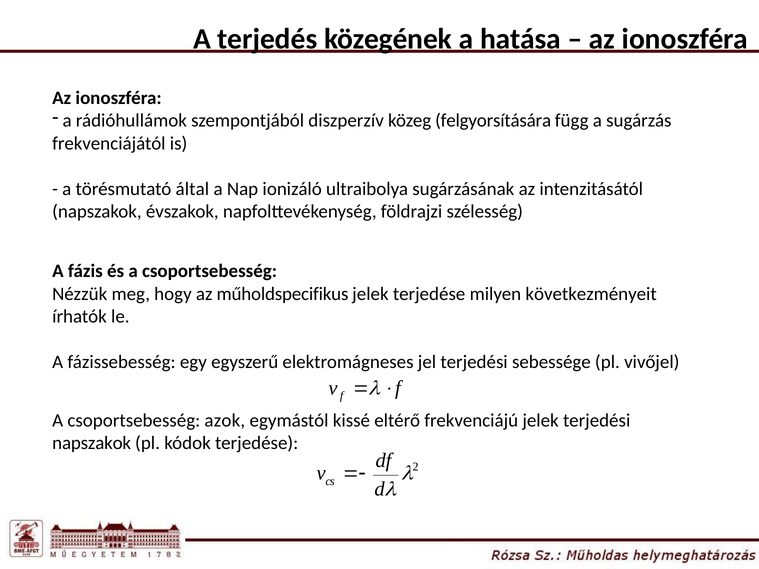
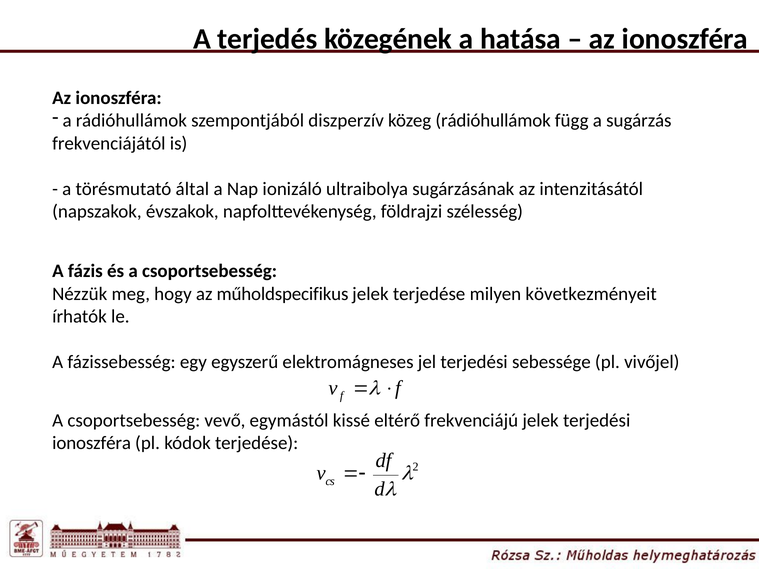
közeg felgyorsítására: felgyorsítására -> rádióhullámok (493, 121)
azok: azok -> vevő (225, 421)
napszakok: napszakok -> ionoszféra (92, 443)
